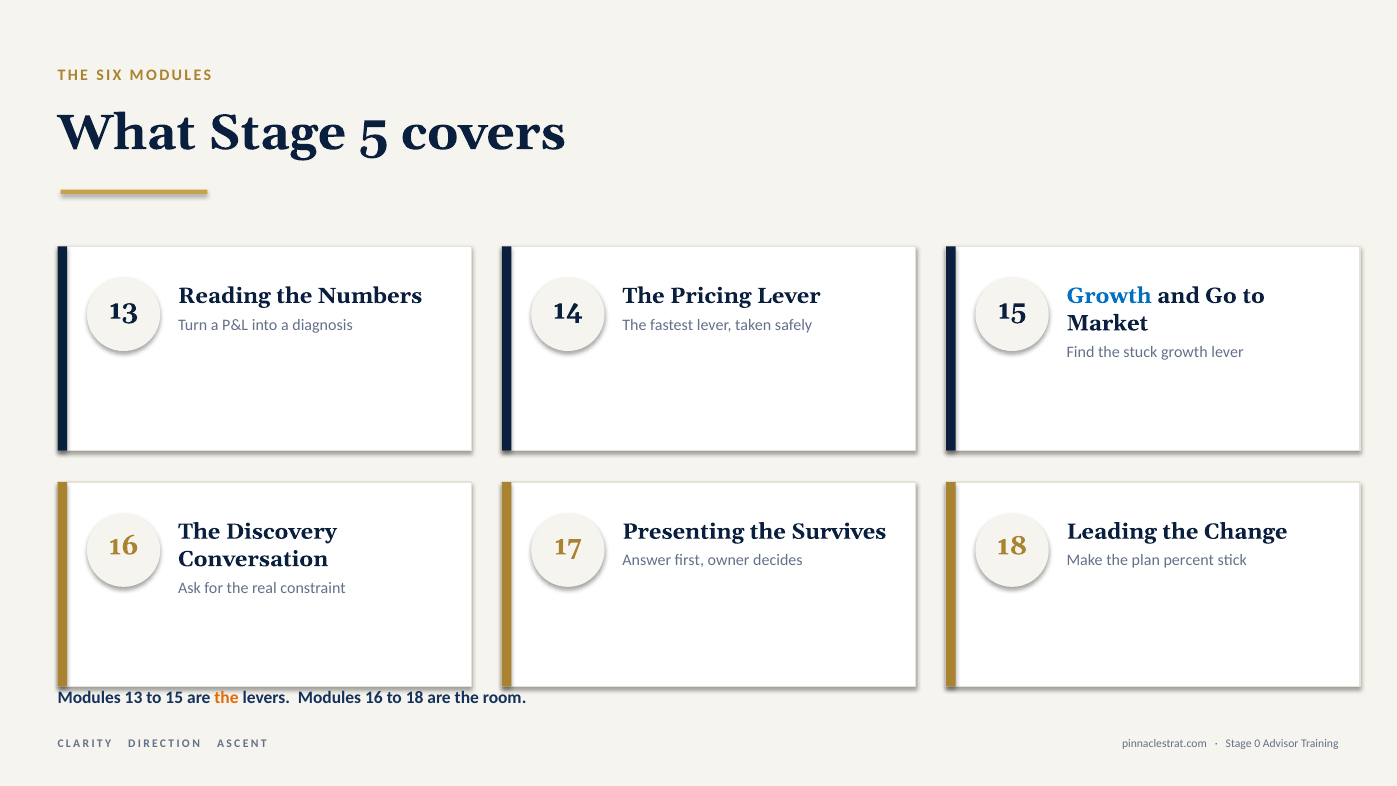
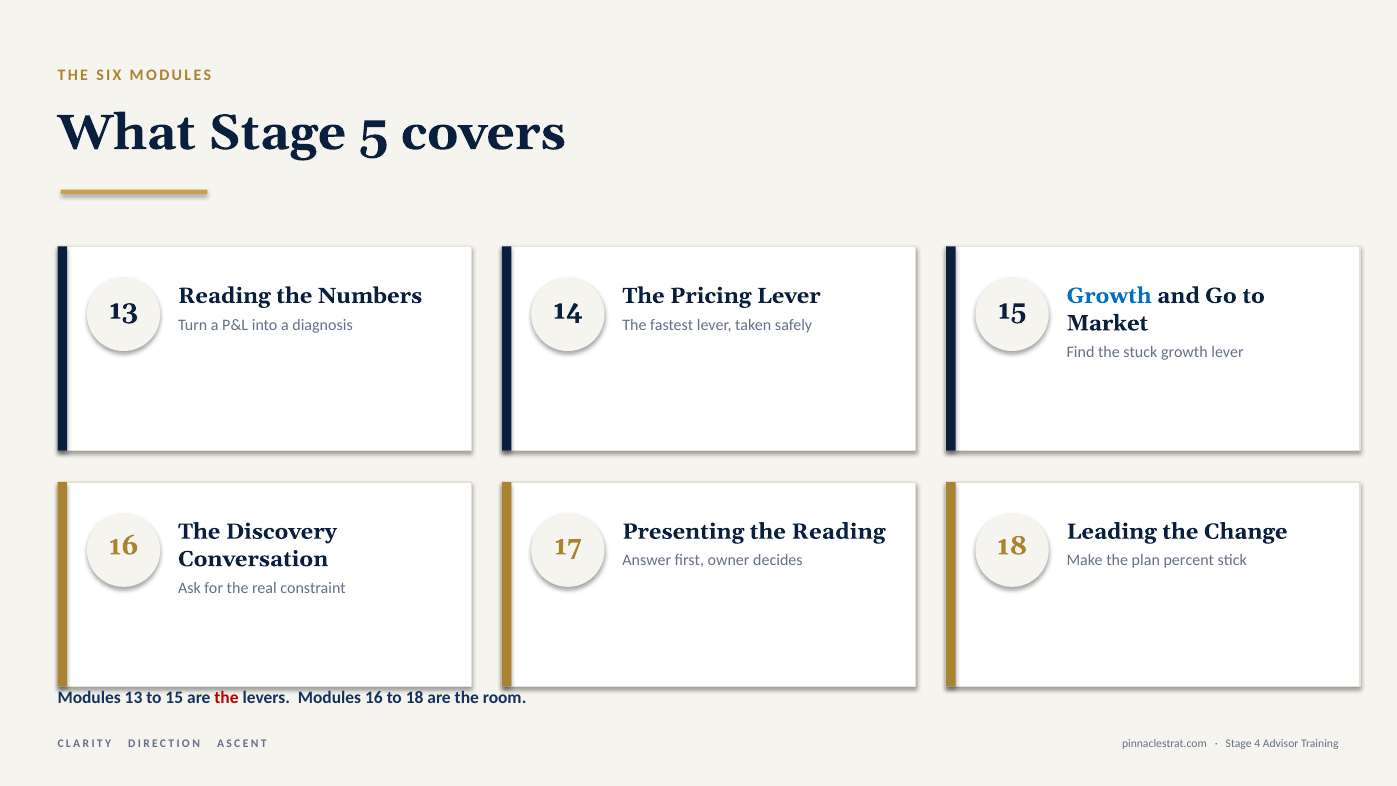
the Survives: Survives -> Reading (839, 531)
the colour: orange -> red (227, 698)
0: 0 -> 4 (1257, 743)
